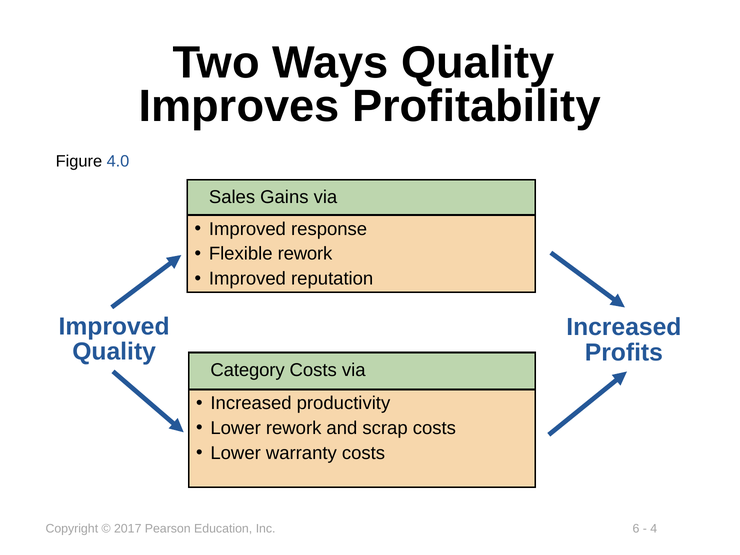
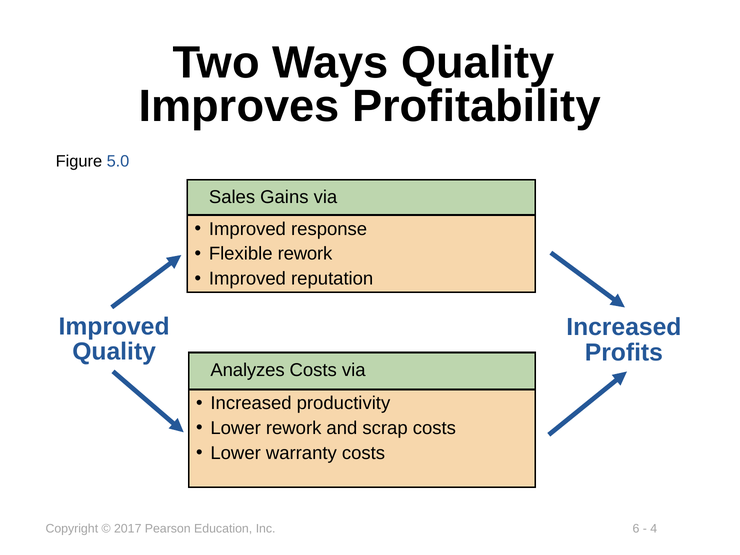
4.0: 4.0 -> 5.0 (118, 161)
Category: Category -> Analyzes (248, 370)
